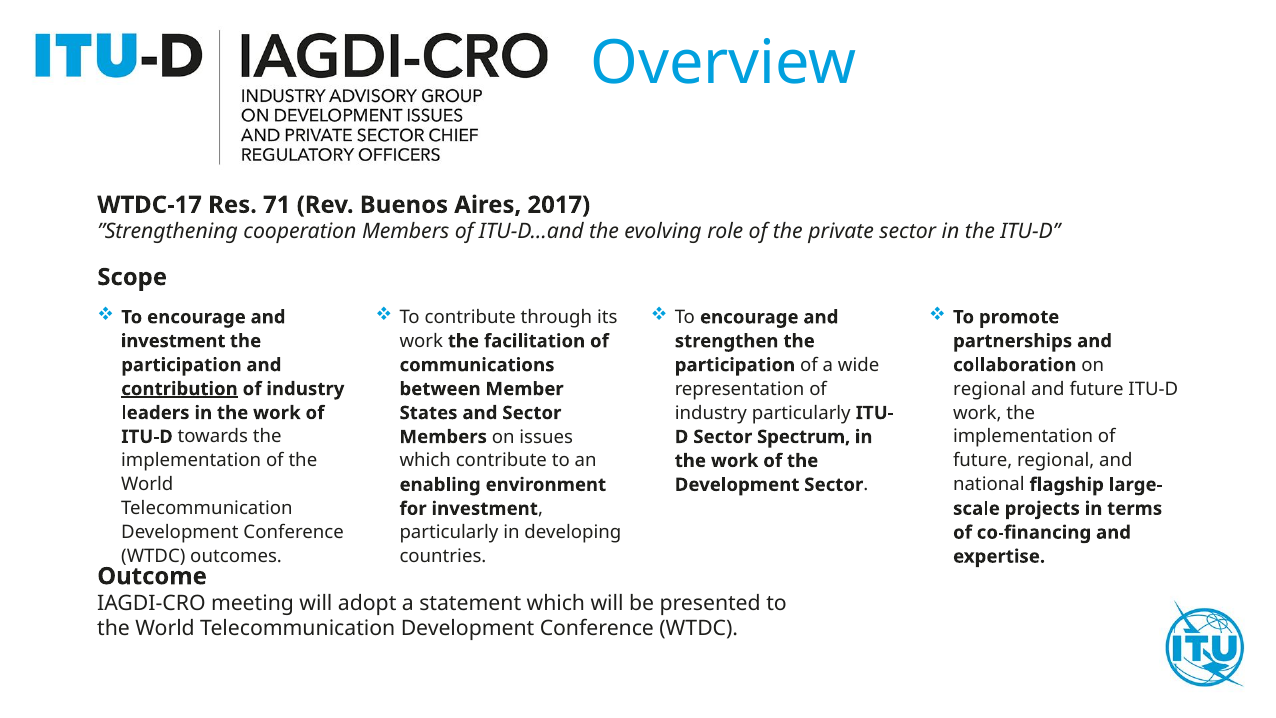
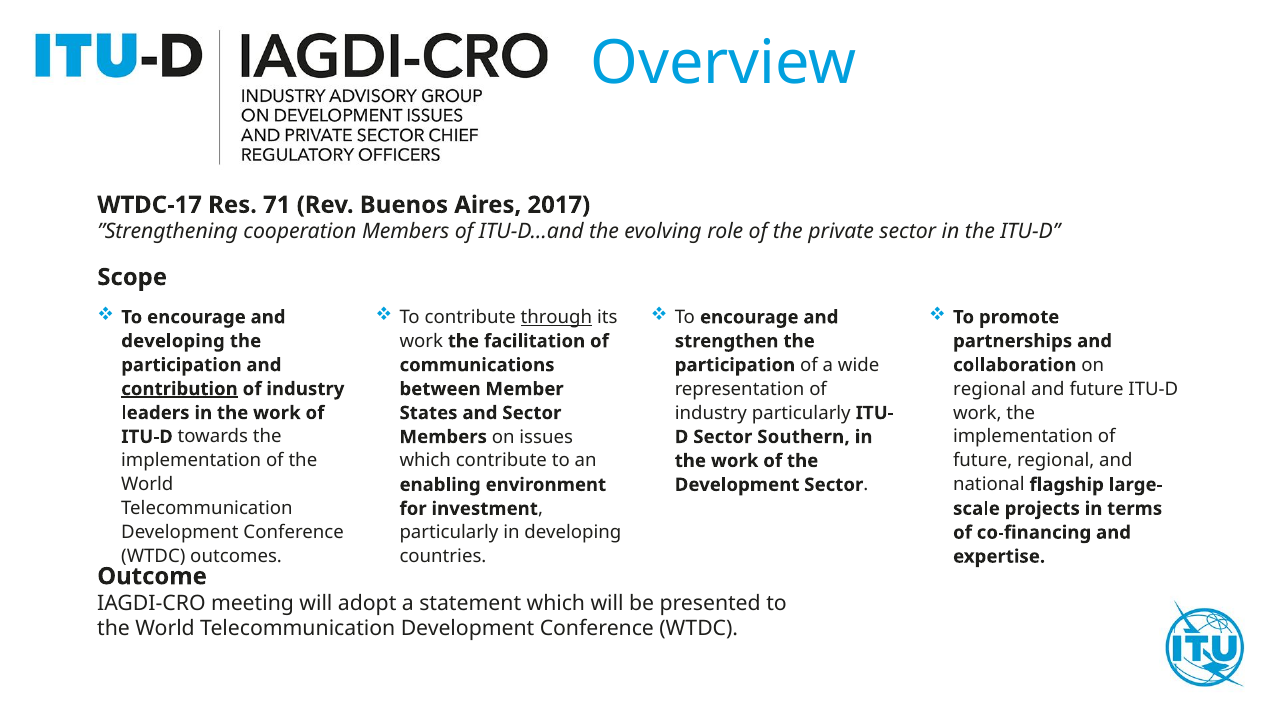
through underline: none -> present (556, 317)
investment: investment -> developing (173, 341)
Spectrum: Spectrum -> Southern (803, 437)
